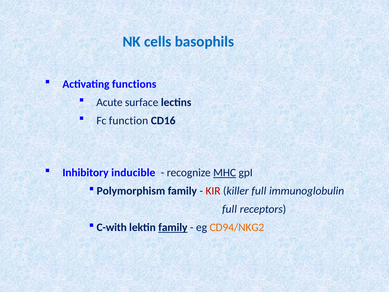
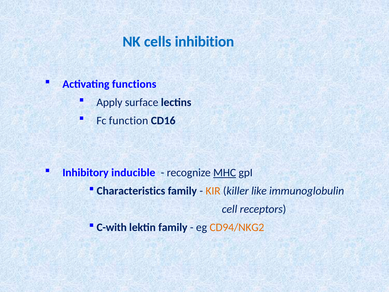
basophils: basophils -> inhibition (205, 42)
Acute: Acute -> Apply (109, 102)
Polymorphism: Polymorphism -> Characteristics (131, 191)
KIR colour: red -> orange (213, 191)
killer full: full -> like (259, 191)
full: full -> cell (230, 209)
family underline: present -> none (173, 227)
